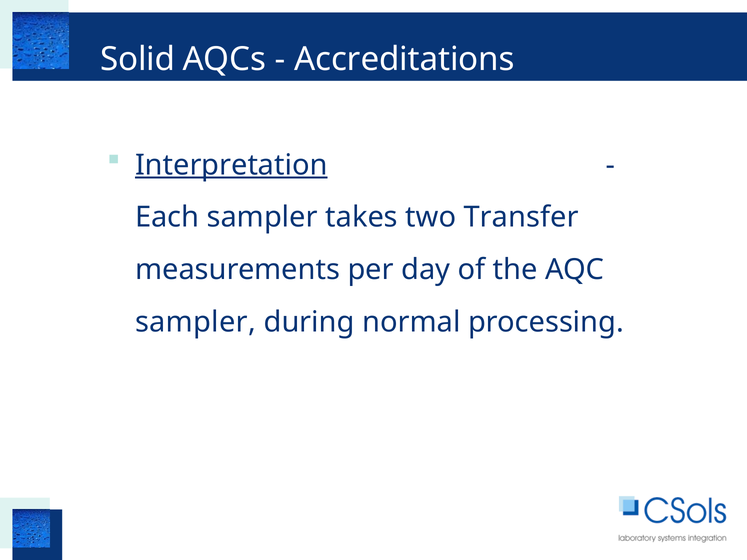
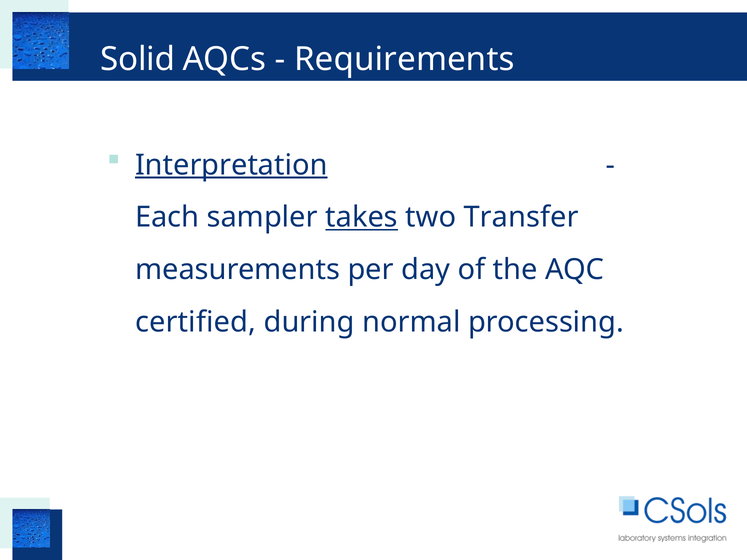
Accreditations: Accreditations -> Requirements (404, 60)
takes underline: none -> present (362, 217)
sampler: sampler -> certified (196, 322)
